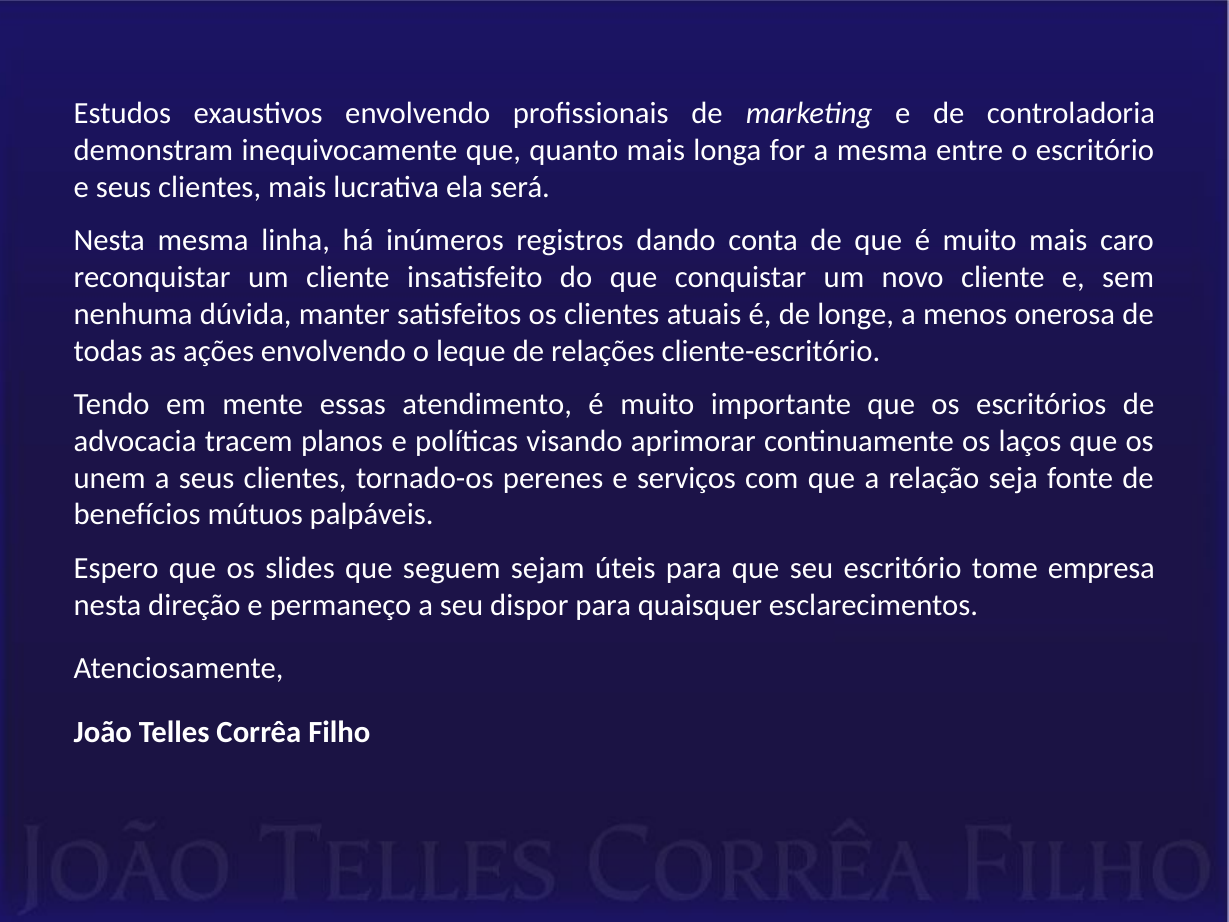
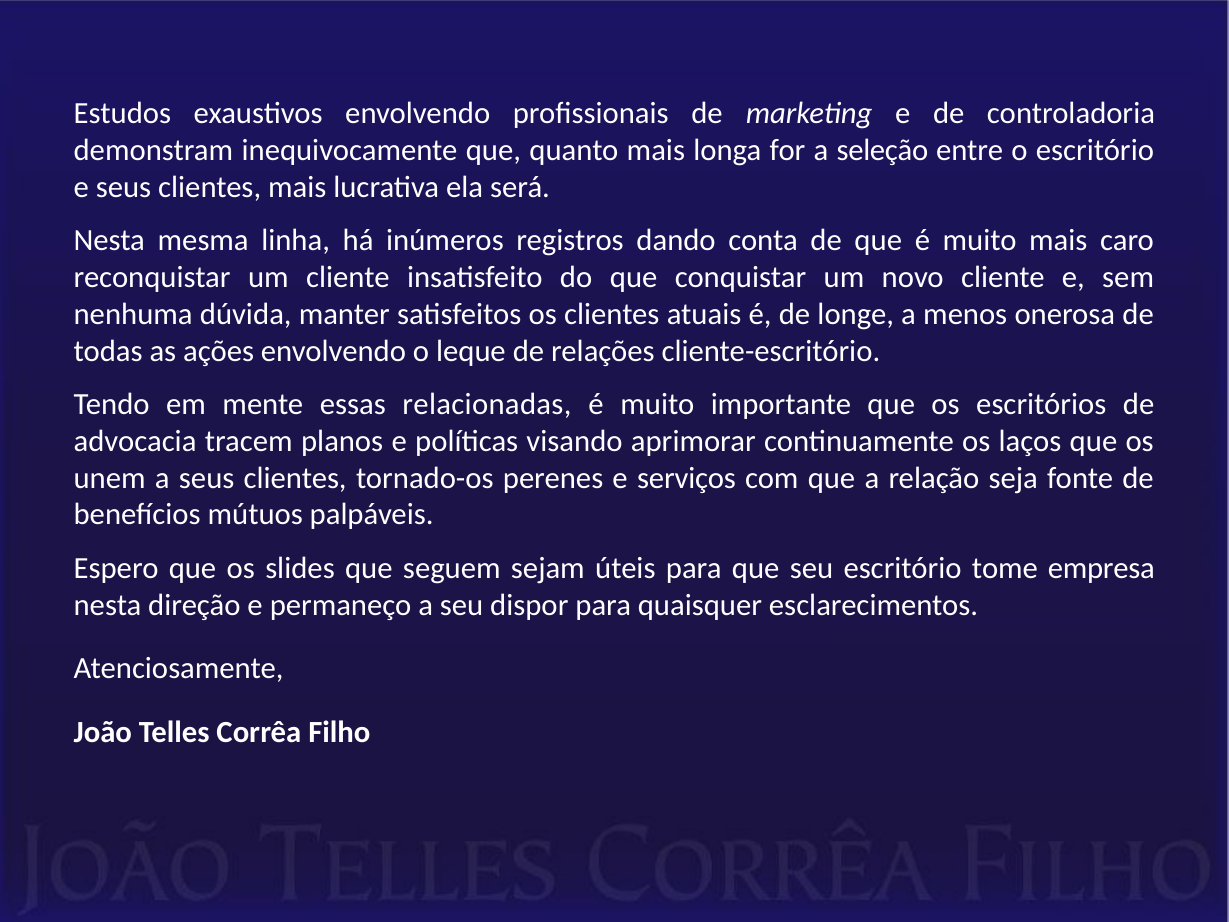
a mesma: mesma -> seleção (882, 150)
atendimento: atendimento -> relacionadas (487, 404)
